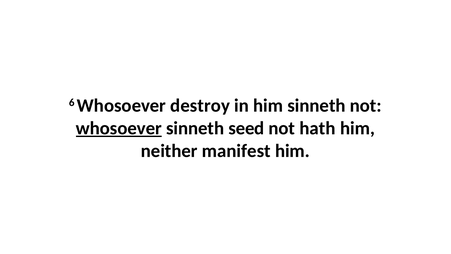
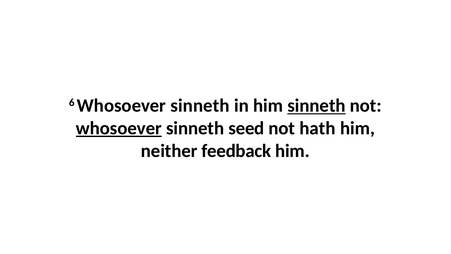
6 Whosoever destroy: destroy -> sinneth (200, 106)
sinneth underline: none -> present (317, 106)
manifest: manifest -> feedback (236, 151)
